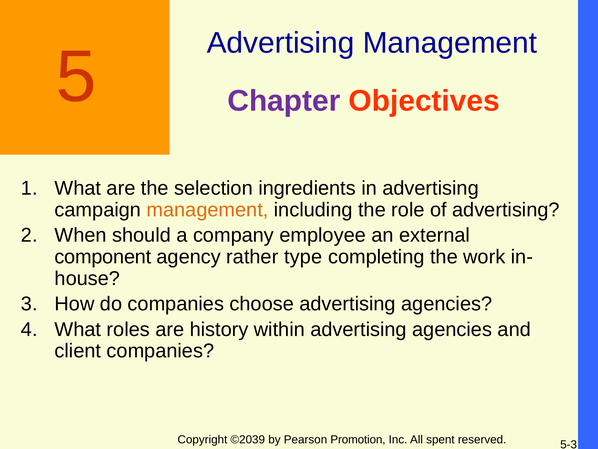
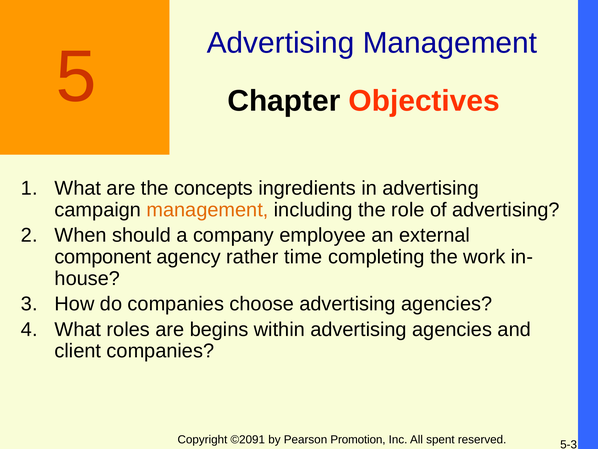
Chapter colour: purple -> black (284, 101)
selection: selection -> concepts (214, 188)
type: type -> time (303, 257)
history: history -> begins (219, 329)
©2039: ©2039 -> ©2091 (248, 439)
